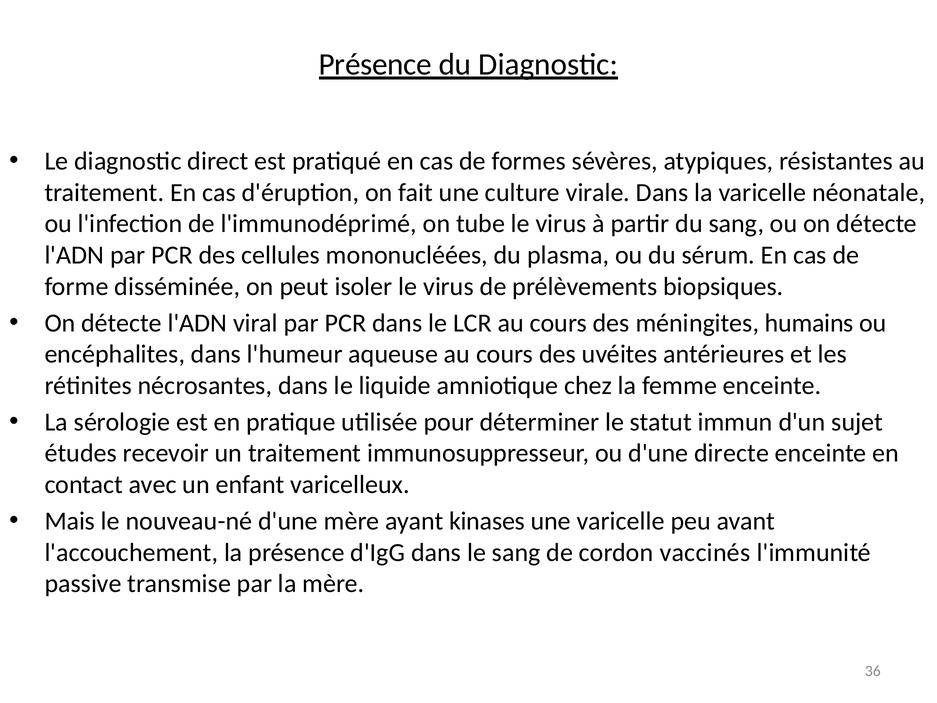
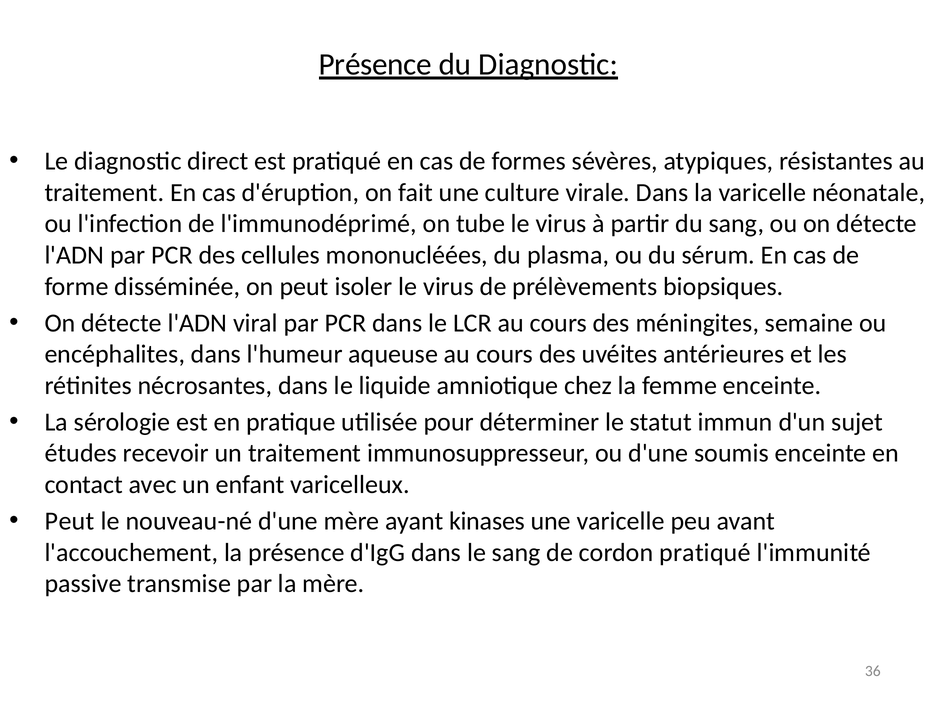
humains: humains -> semaine (809, 323)
directe: directe -> soumis (732, 453)
Mais: Mais -> Peut (70, 521)
cordon vaccinés: vaccinés -> pratiqué (705, 552)
